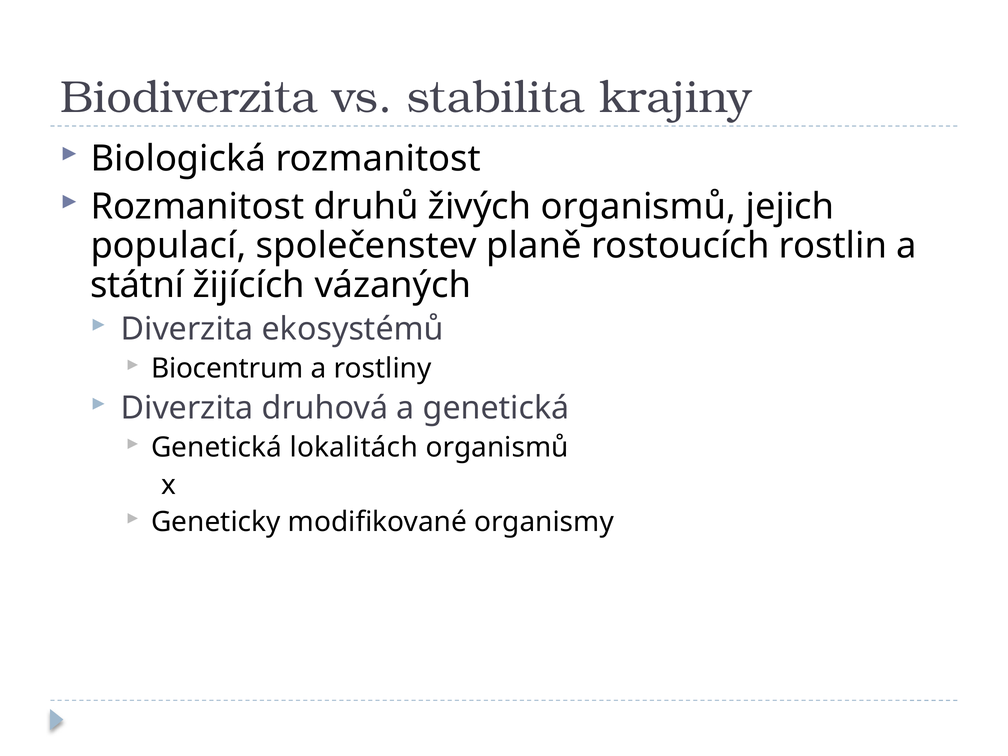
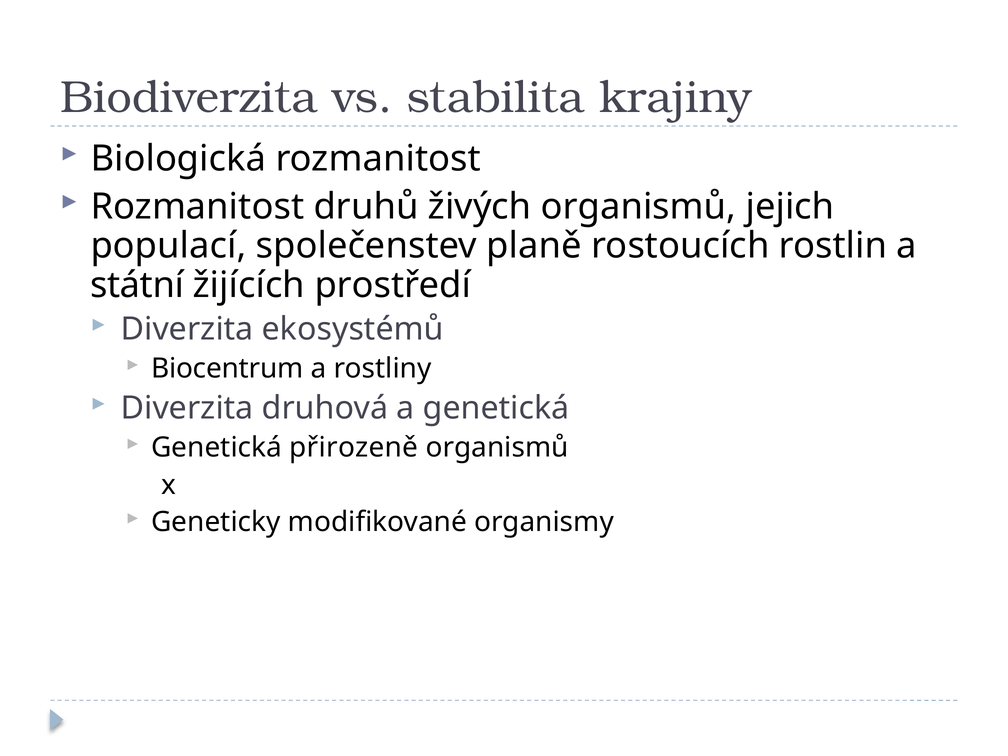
vázaných: vázaných -> prostředí (393, 285)
lokalitách: lokalitách -> přirozeně (354, 448)
